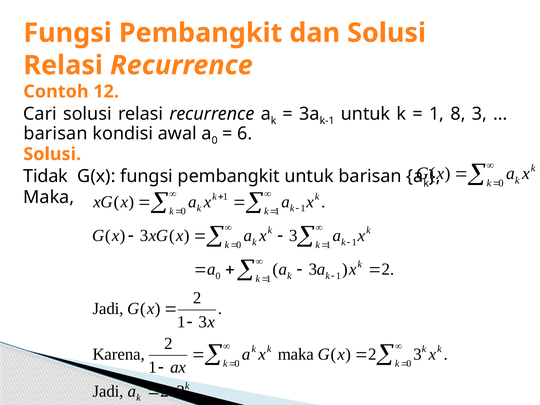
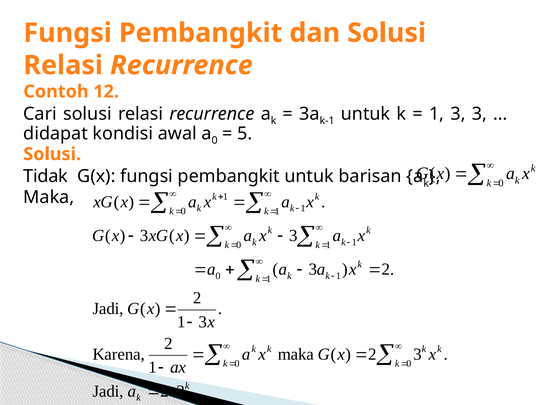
1 8: 8 -> 3 (458, 114)
barisan: barisan -> didapat (56, 133)
6: 6 -> 5 (245, 133)
